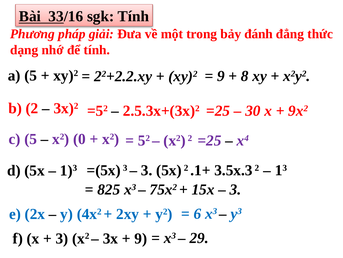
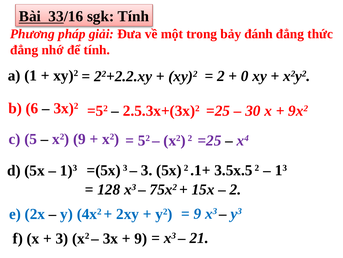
dạng: dạng -> đẳng (24, 50)
a 5: 5 -> 1 (31, 75)
9: 9 -> 2 (221, 76)
8: 8 -> 0 (245, 76)
b 2: 2 -> 6 (32, 108)
x2 0: 0 -> 9 (79, 139)
3.5x.3: 3.5x.3 -> 3.5x.5 (233, 170)
825: 825 -> 128 (109, 189)
3: 3 -> 2 (235, 189)
6: 6 -> 9 (197, 213)
29: 29 -> 21 (199, 237)
